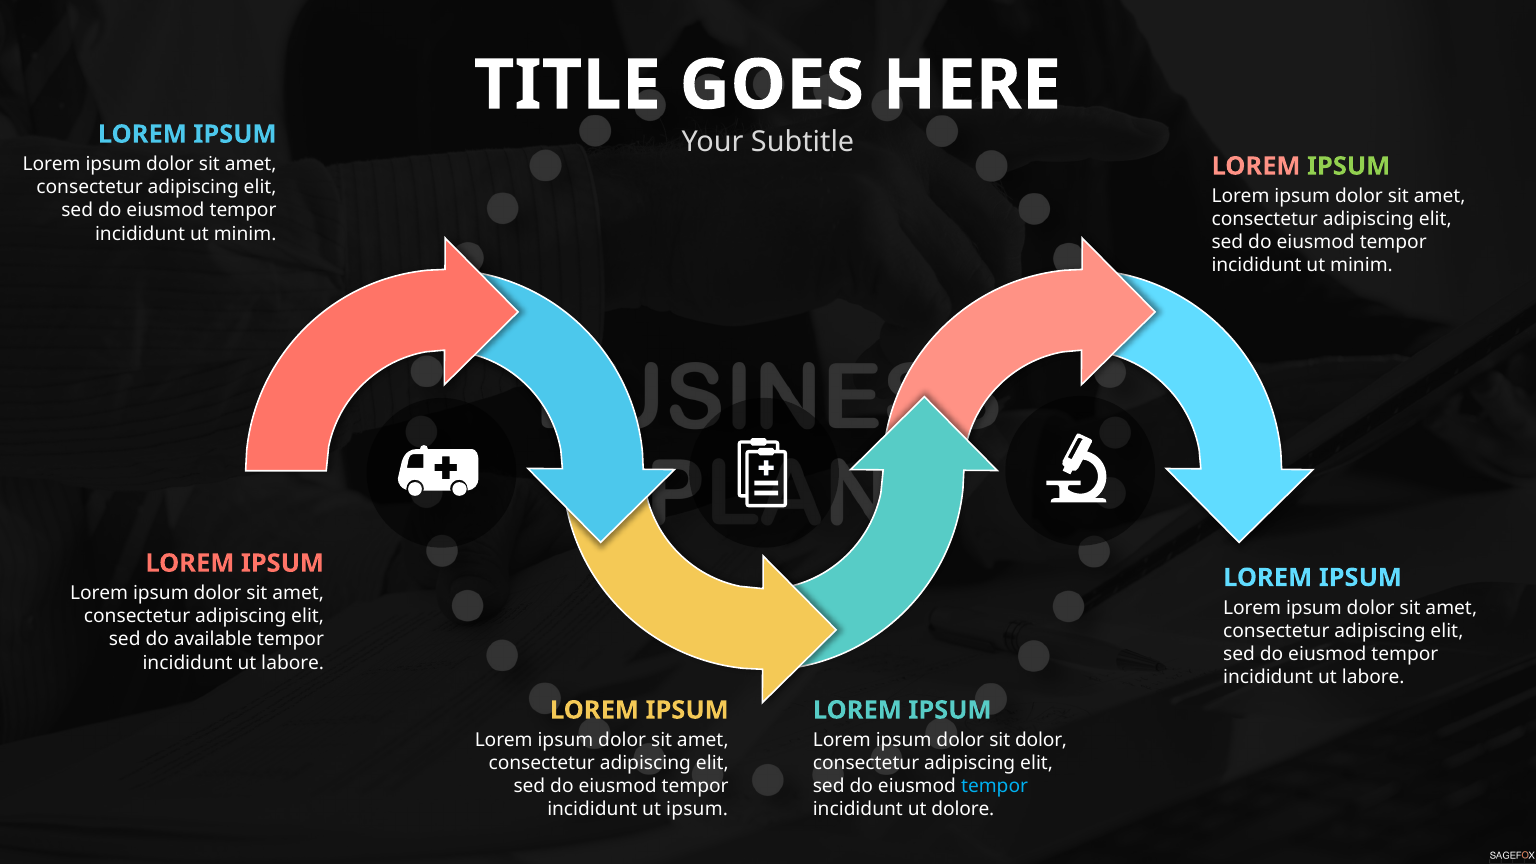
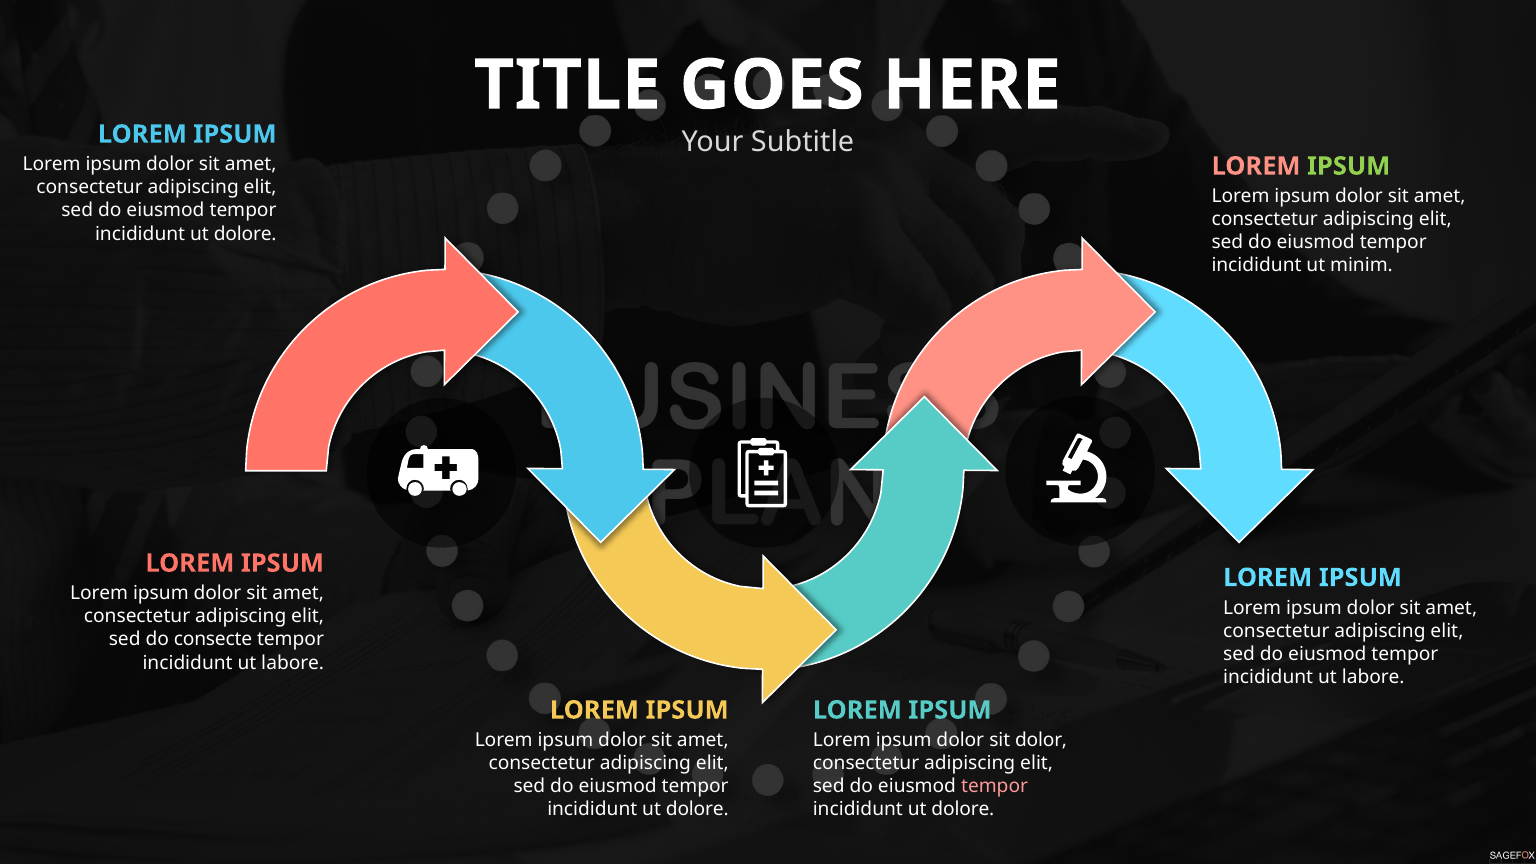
minim: minim -> dolore (245, 234)
available: available -> consecte (213, 640)
tempor colour: light blue -> pink (995, 786)
ipsum: ipsum -> dolore (697, 810)
